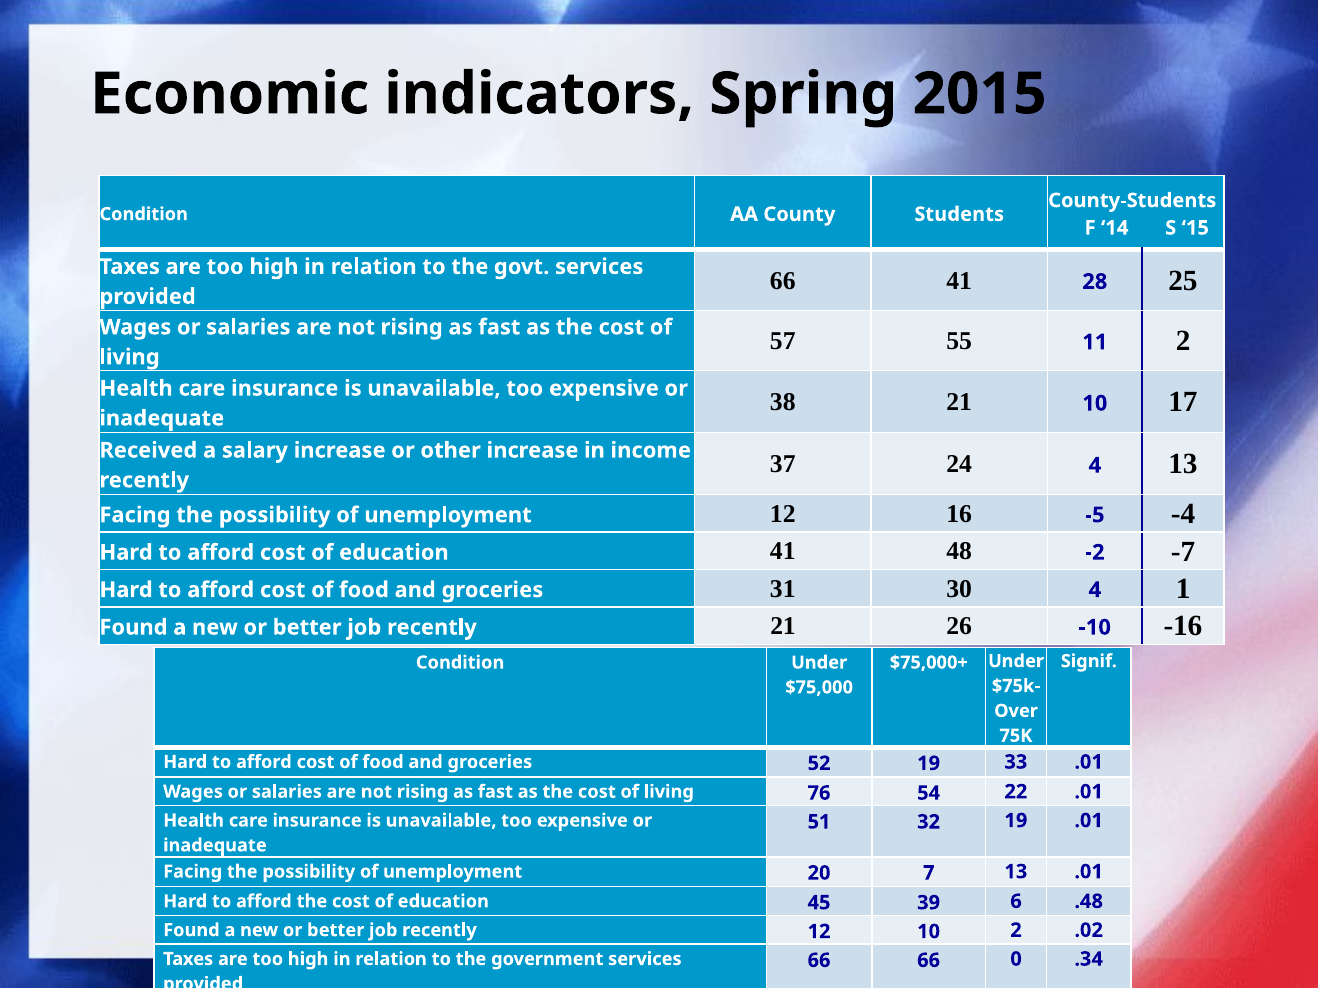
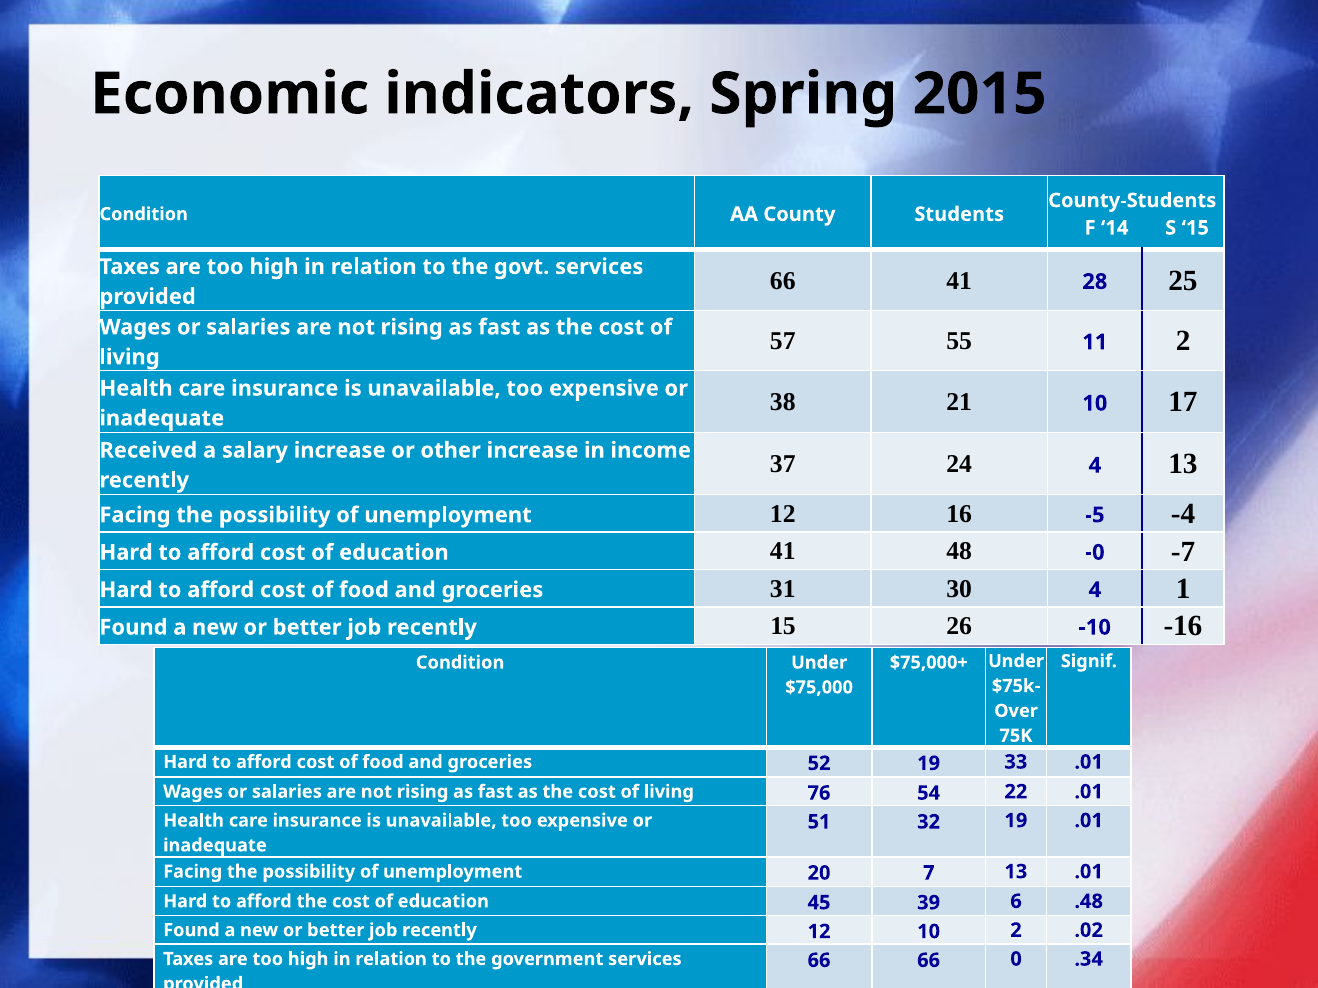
-2: -2 -> -0 (1095, 553)
recently 21: 21 -> 15 (783, 627)
